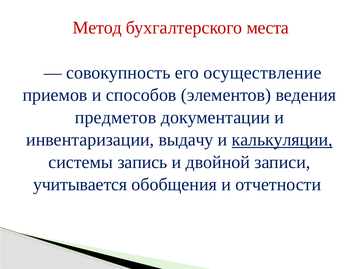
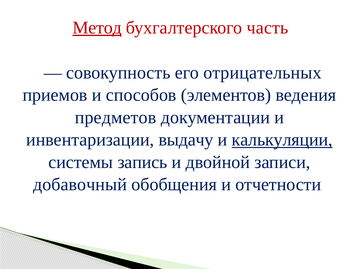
Метод underline: none -> present (97, 28)
места: места -> часть (268, 28)
осуществление: осуществление -> отрицательных (262, 73)
учитывается: учитывается -> добавочный (80, 185)
